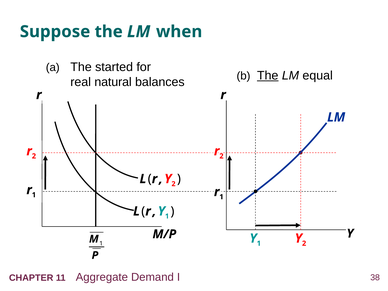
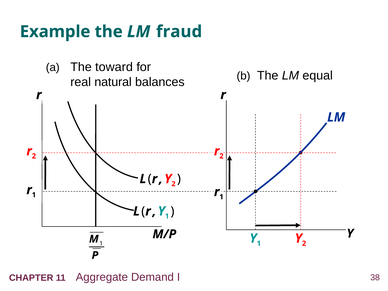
Suppose: Suppose -> Example (55, 32)
when: when -> fraud (179, 32)
started: started -> toward (114, 67)
The underline: present -> none (268, 75)
